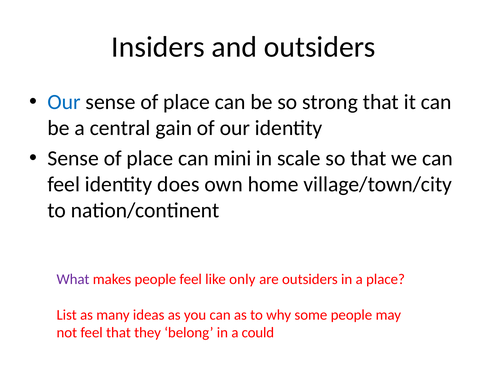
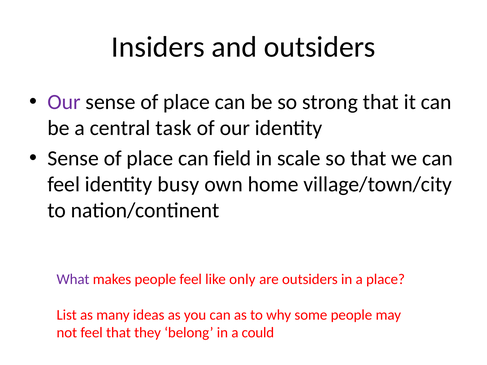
Our colour: blue -> purple (64, 102)
gain: gain -> task (174, 128)
mini: mini -> field (232, 158)
does: does -> busy (178, 184)
